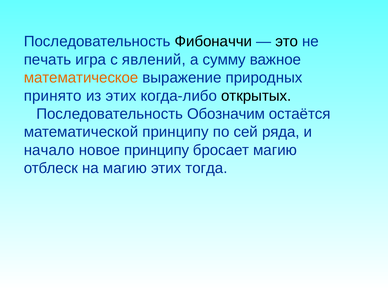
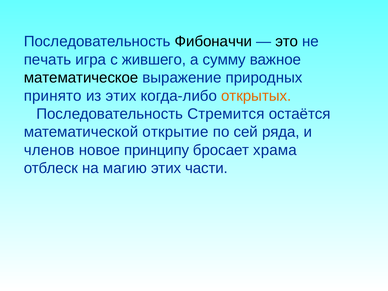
явлений: явлений -> жившего (154, 60)
математическое colour: orange -> black (81, 78)
открытых colour: black -> orange (256, 96)
Обозначим: Обозначим -> Стремится (226, 114)
математической принципу: принципу -> открытие (175, 132)
начало: начало -> членов (49, 150)
бросает магию: магию -> храма (275, 150)
тогда: тогда -> части (207, 168)
